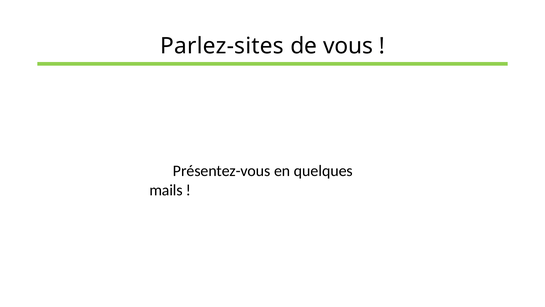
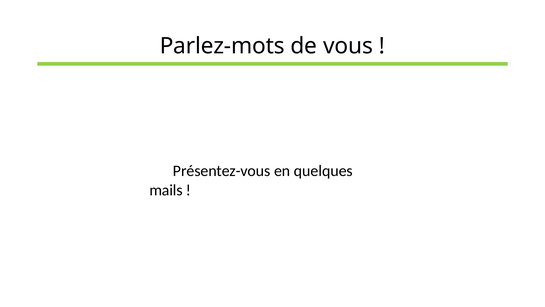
Parlez-sites: Parlez-sites -> Parlez-mots (222, 46)
